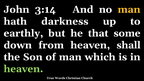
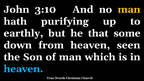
3:14: 3:14 -> 3:10 (45, 9)
darkness: darkness -> purifying (65, 21)
shall: shall -> seen (128, 45)
heaven colour: light green -> light blue (23, 69)
